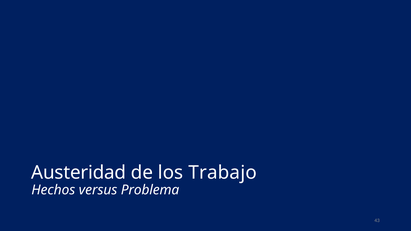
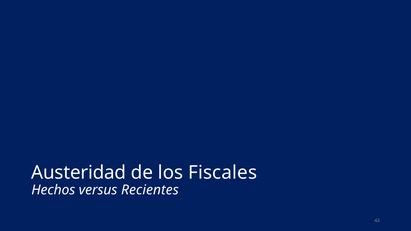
Trabajo: Trabajo -> Fiscales (223, 173)
Problema: Problema -> Recientes (150, 190)
